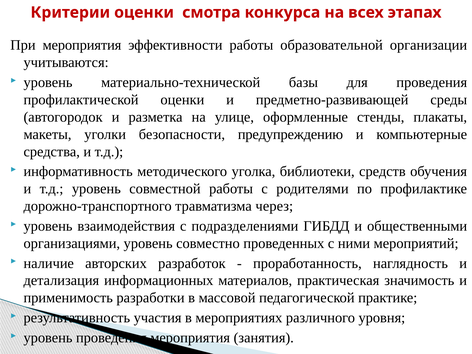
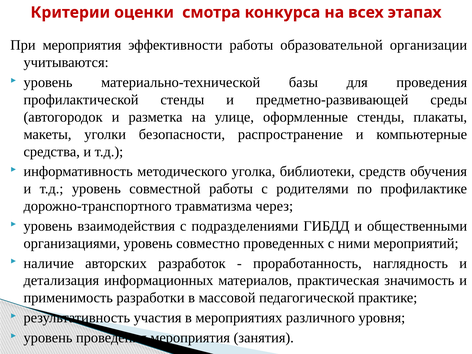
профилактической оценки: оценки -> стенды (182, 100)
предупреждению: предупреждению -> распространение (290, 134)
